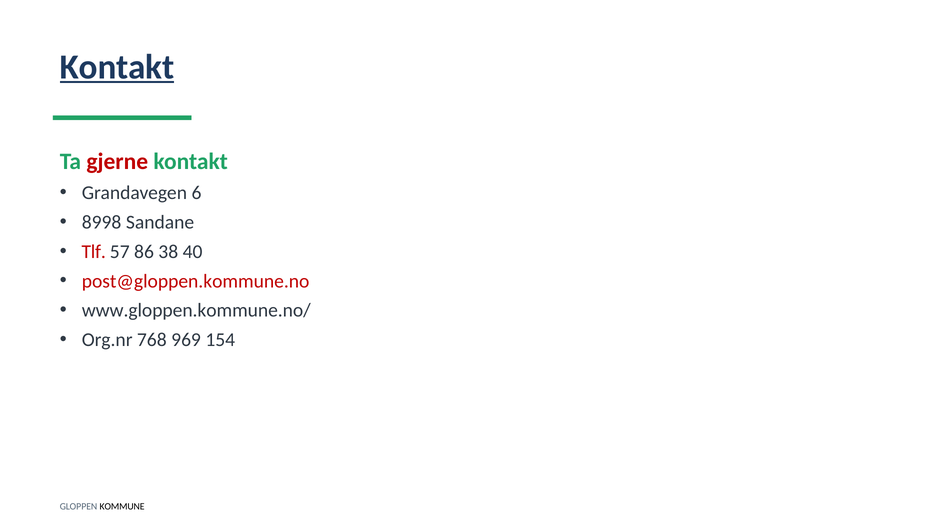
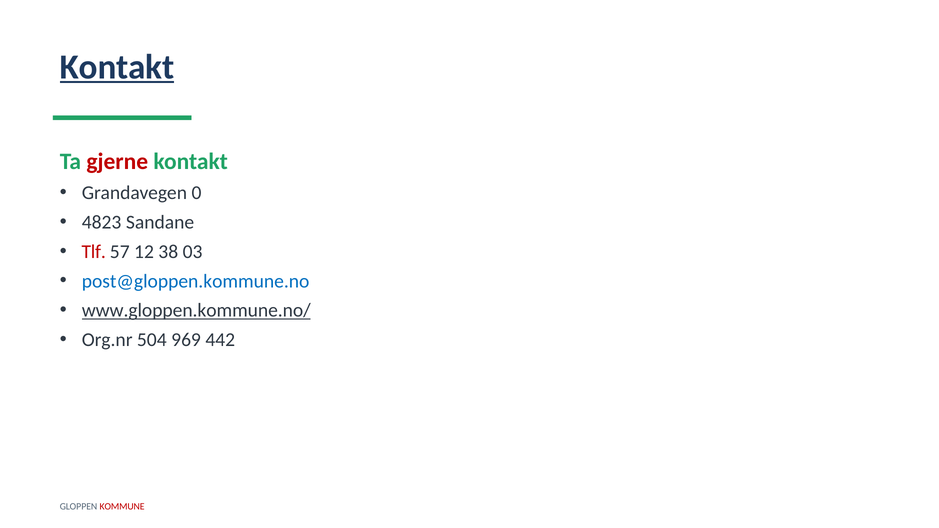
6: 6 -> 0 (196, 193)
8998: 8998 -> 4823 (102, 222)
86: 86 -> 12 (144, 252)
40: 40 -> 03 (193, 252)
post@gloppen.kommune.no colour: red -> blue (196, 281)
www.gloppen.kommune.no/ underline: none -> present (196, 311)
768: 768 -> 504 (152, 340)
154: 154 -> 442 (220, 340)
KOMMUNE colour: black -> red (122, 507)
